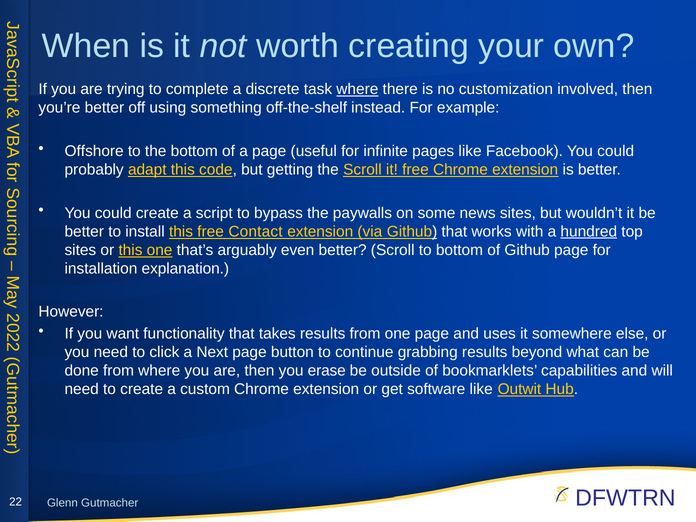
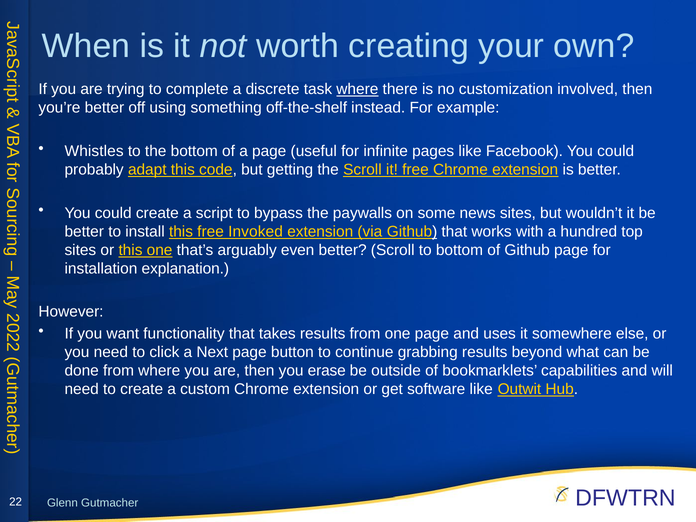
Offshore: Offshore -> Whistles (94, 151)
Contact: Contact -> Invoked (256, 231)
hundred underline: present -> none (589, 231)
